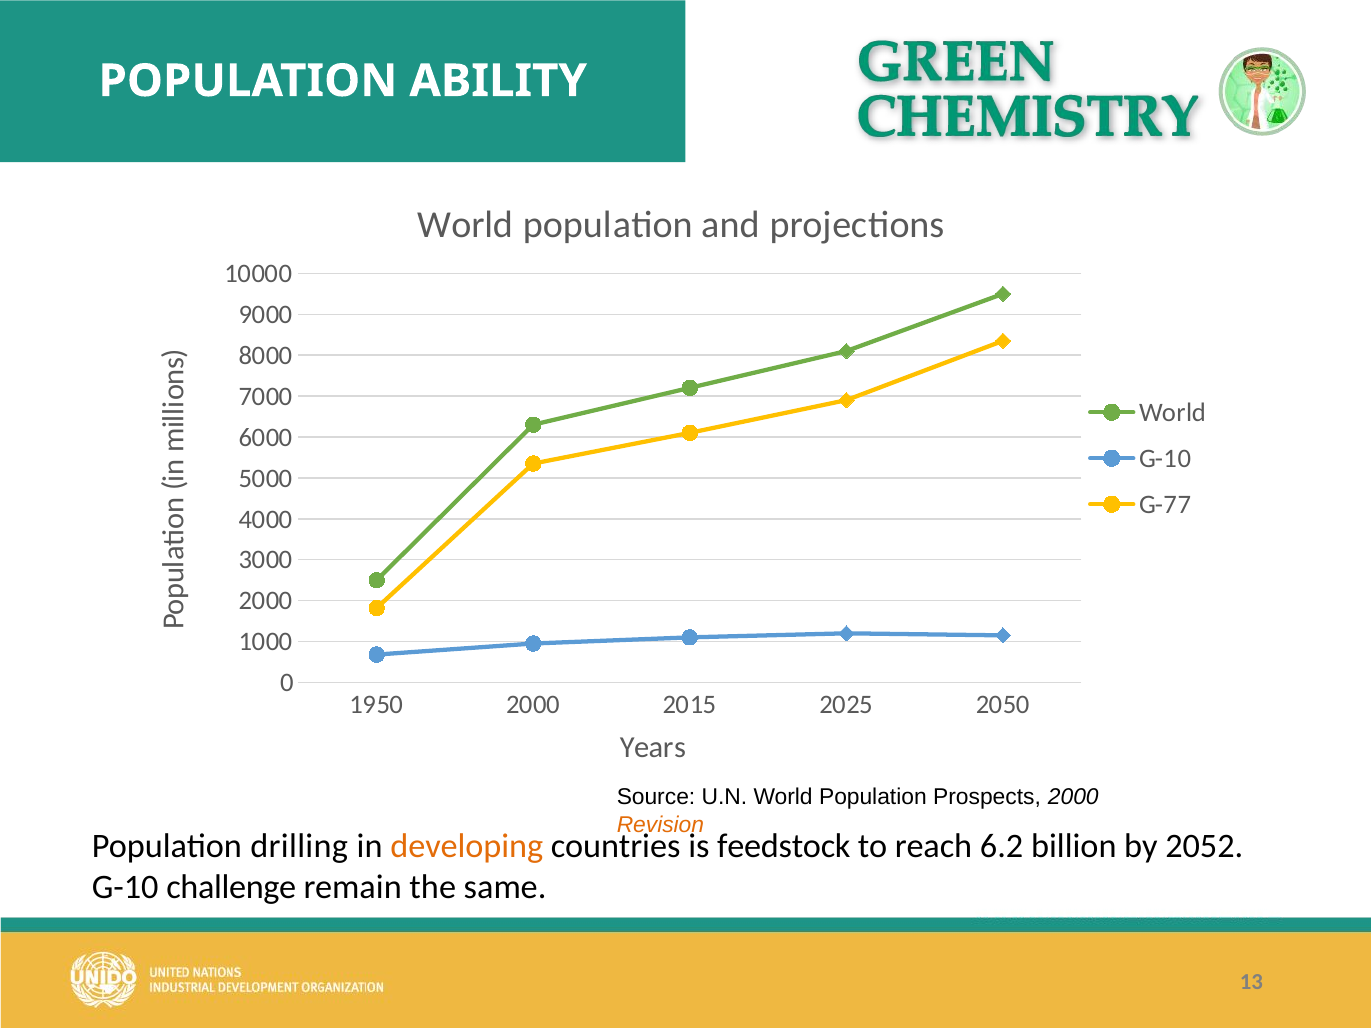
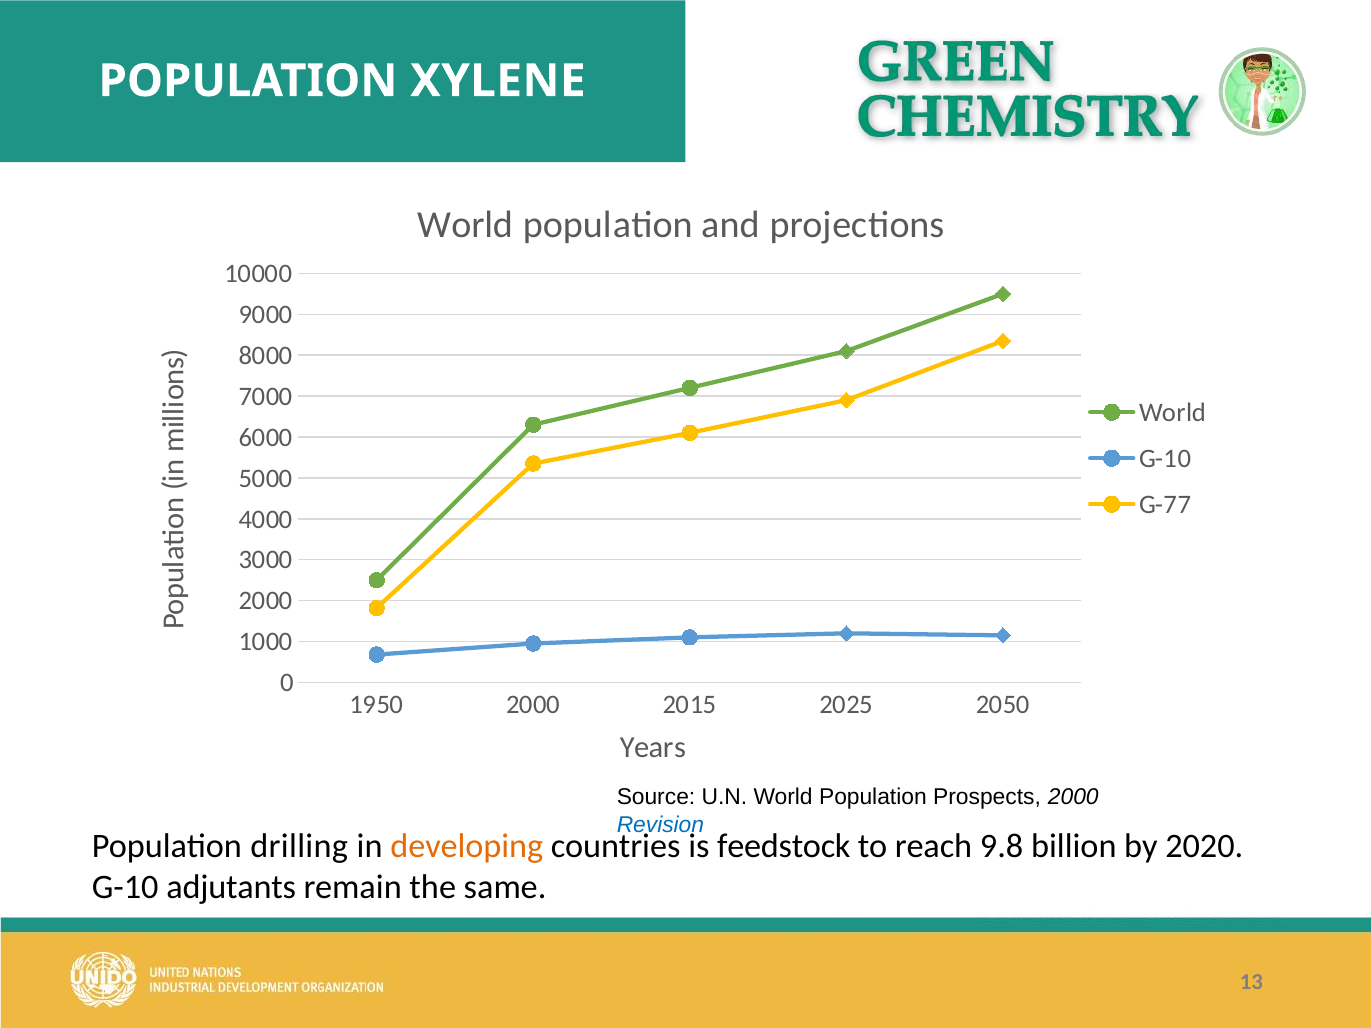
ABILITY: ABILITY -> XYLENE (498, 81)
Revision colour: orange -> blue (660, 825)
6.2: 6.2 -> 9.8 (1002, 847)
2052: 2052 -> 2020 (1204, 847)
challenge: challenge -> adjutants (231, 888)
